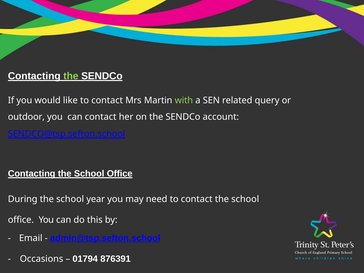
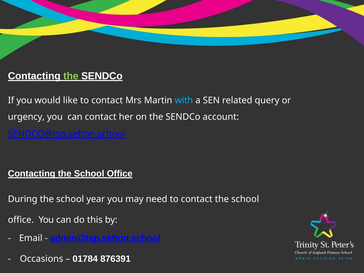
with colour: light green -> light blue (184, 100)
outdoor: outdoor -> urgency (26, 117)
01794: 01794 -> 01784 (85, 259)
